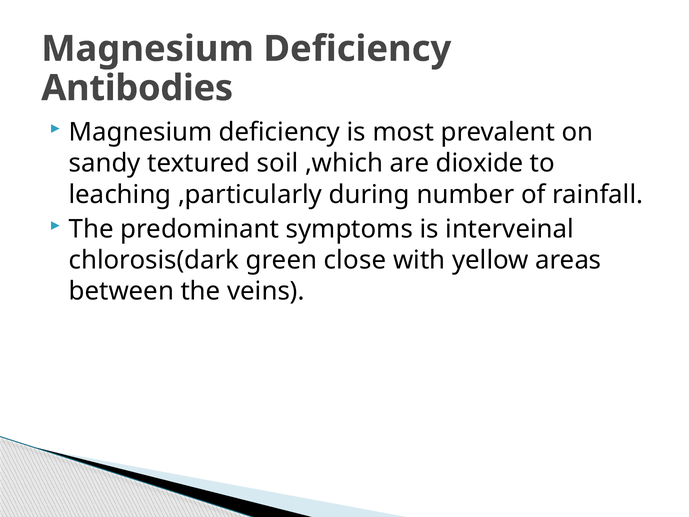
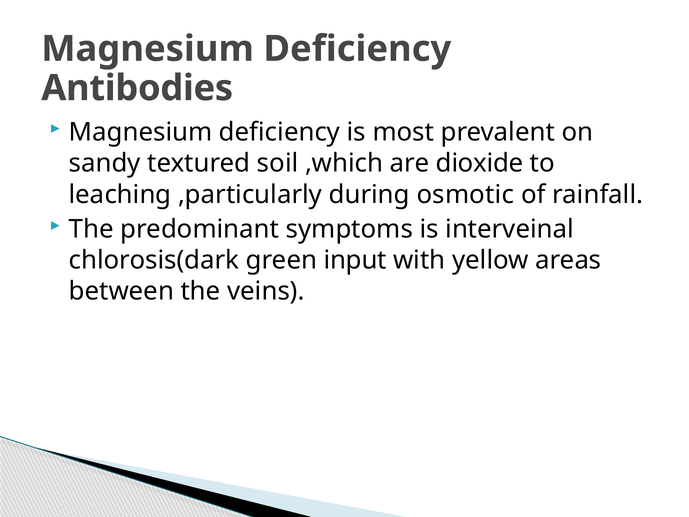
number: number -> osmotic (465, 194)
close: close -> input (355, 260)
